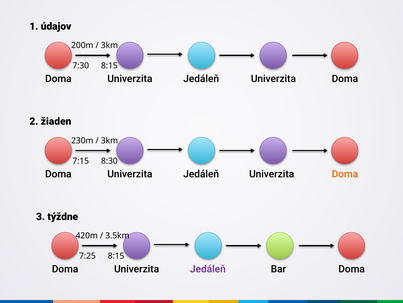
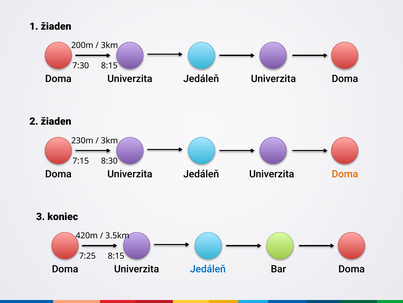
1 údajov: údajov -> žiaden (56, 26)
týždne: týždne -> koniec (63, 216)
Jedáleň colour: purple -> blue (208, 269)
